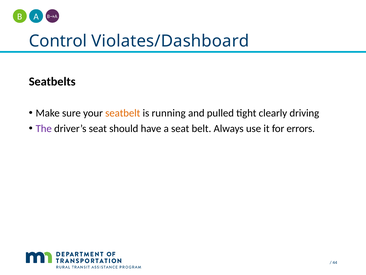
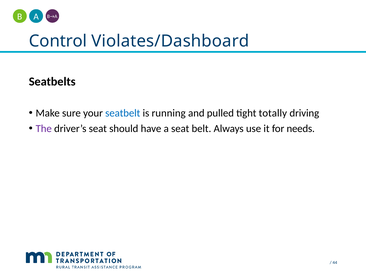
seatbelt colour: orange -> blue (123, 113)
clearly: clearly -> totally (273, 113)
errors: errors -> needs (301, 128)
